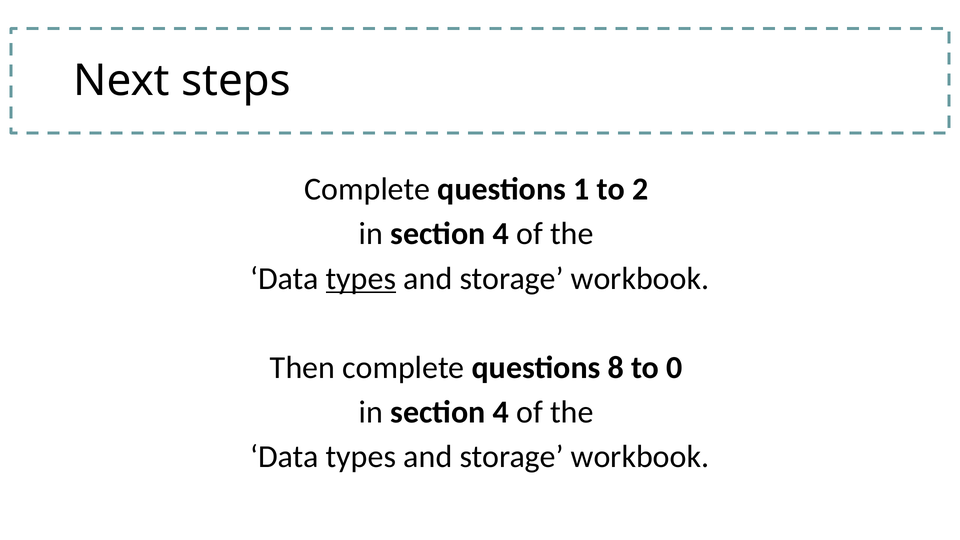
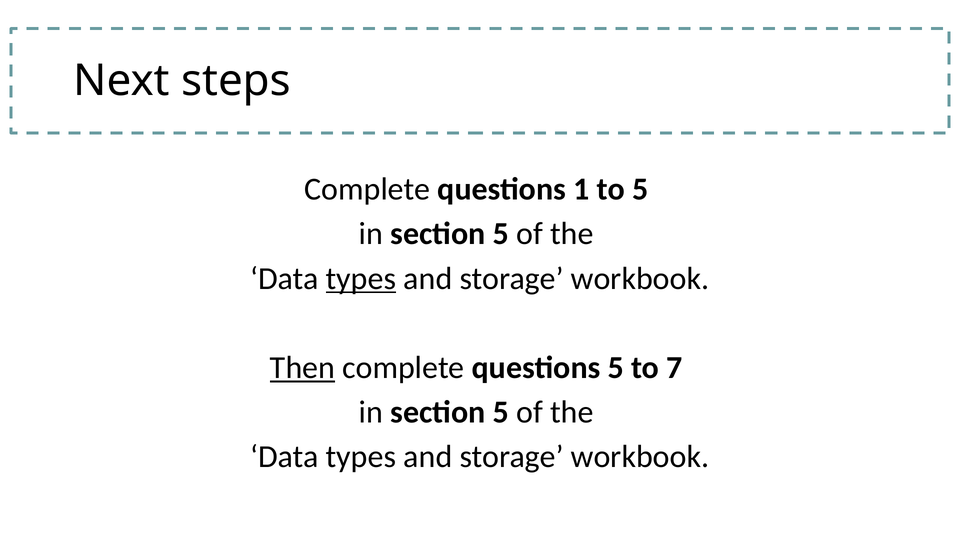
to 2: 2 -> 5 (640, 189)
4: 4 -> 5 (501, 234)
Then underline: none -> present (303, 368)
questions 8: 8 -> 5 (616, 368)
0: 0 -> 7 (675, 368)
4: 4 -> 5 (501, 412)
